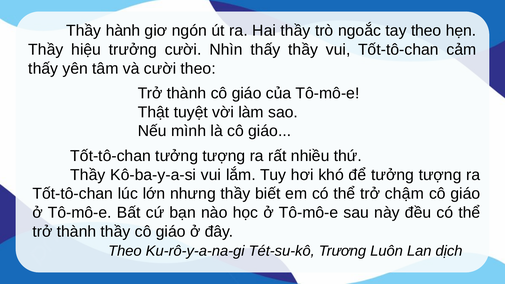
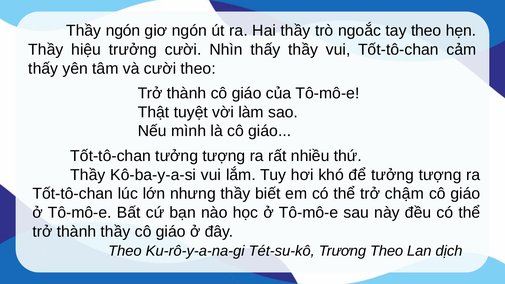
Thầy hành: hành -> ngón (123, 31)
Trương Luôn: Luôn -> Theo (387, 251)
